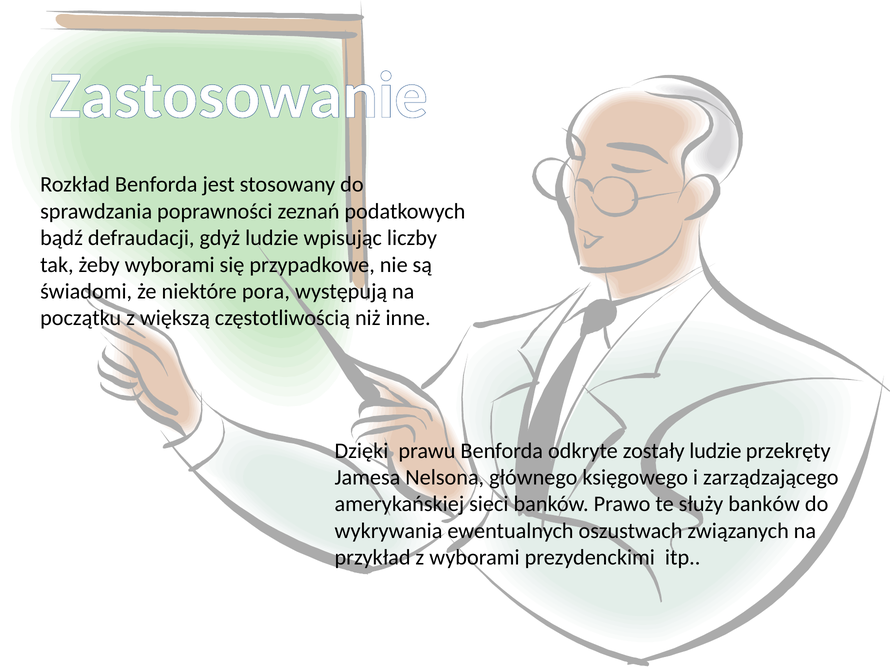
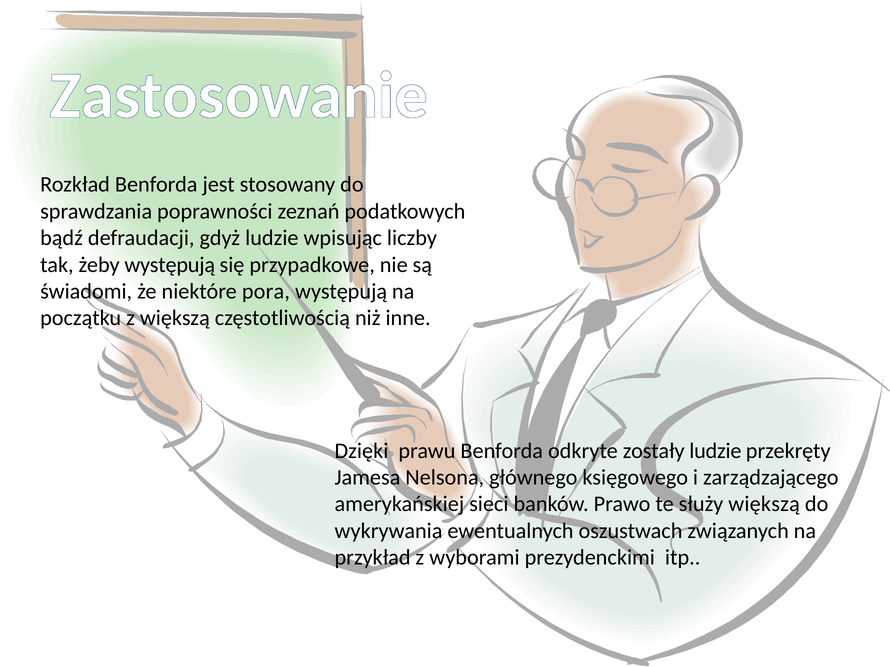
żeby wyborami: wyborami -> występują (170, 265)
służy banków: banków -> większą (764, 505)
